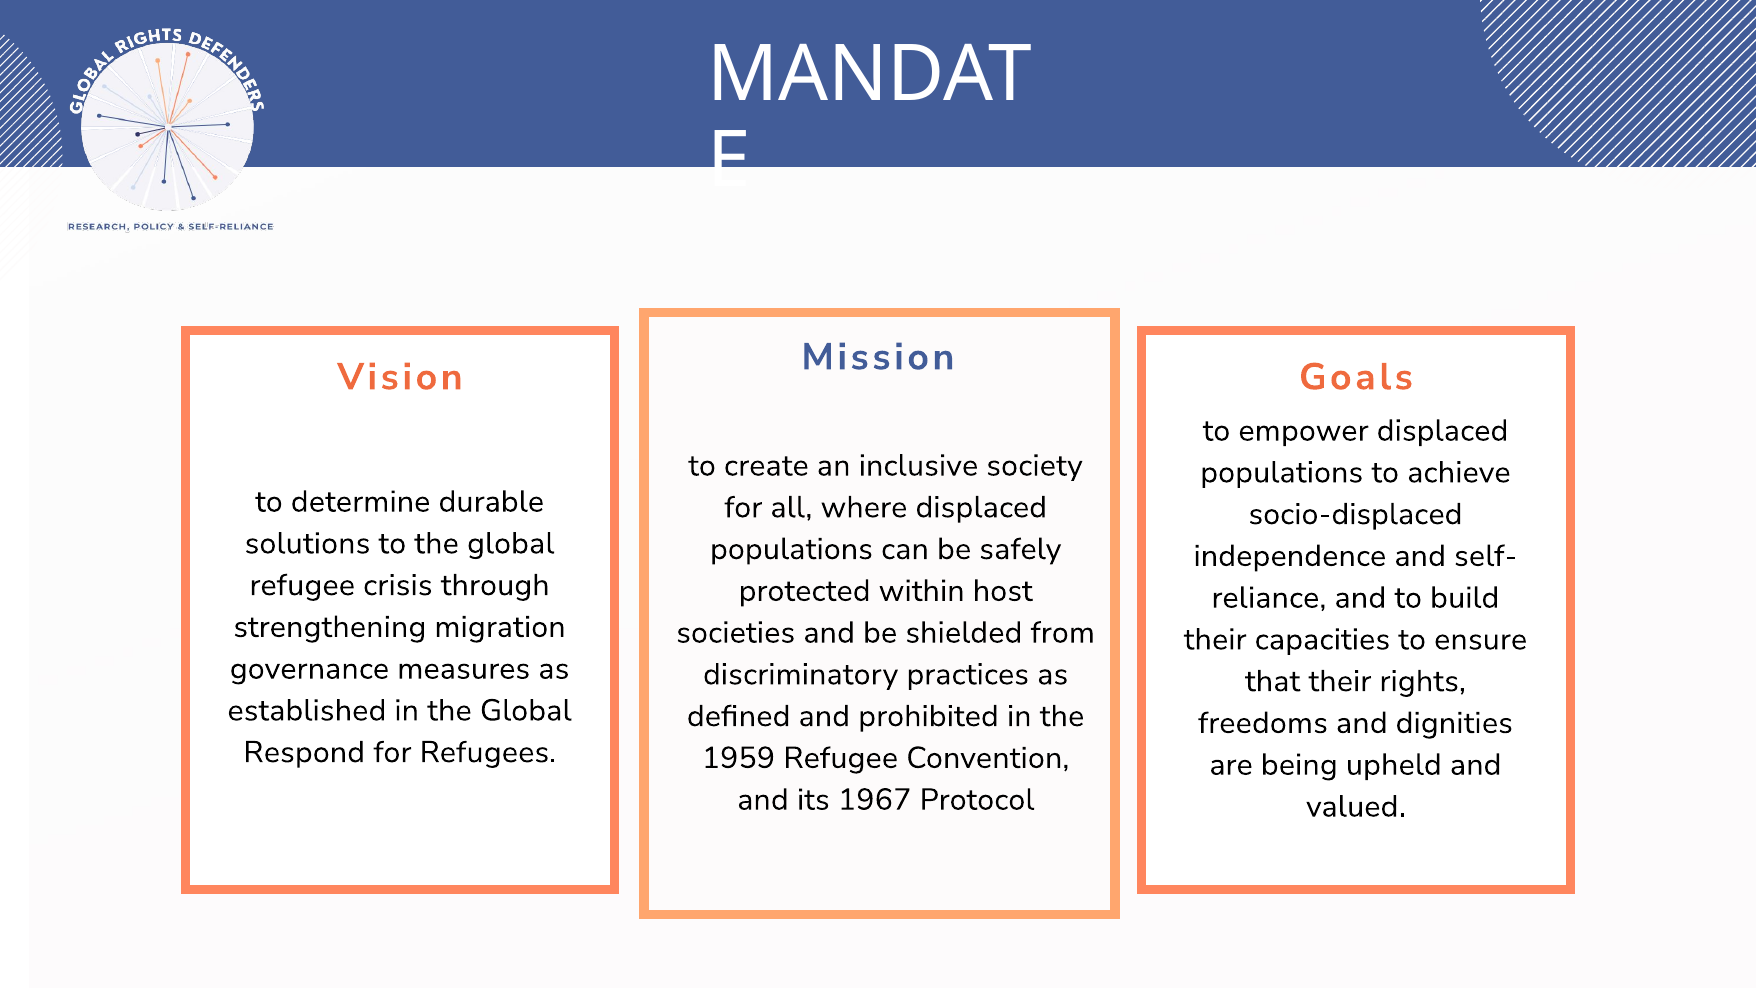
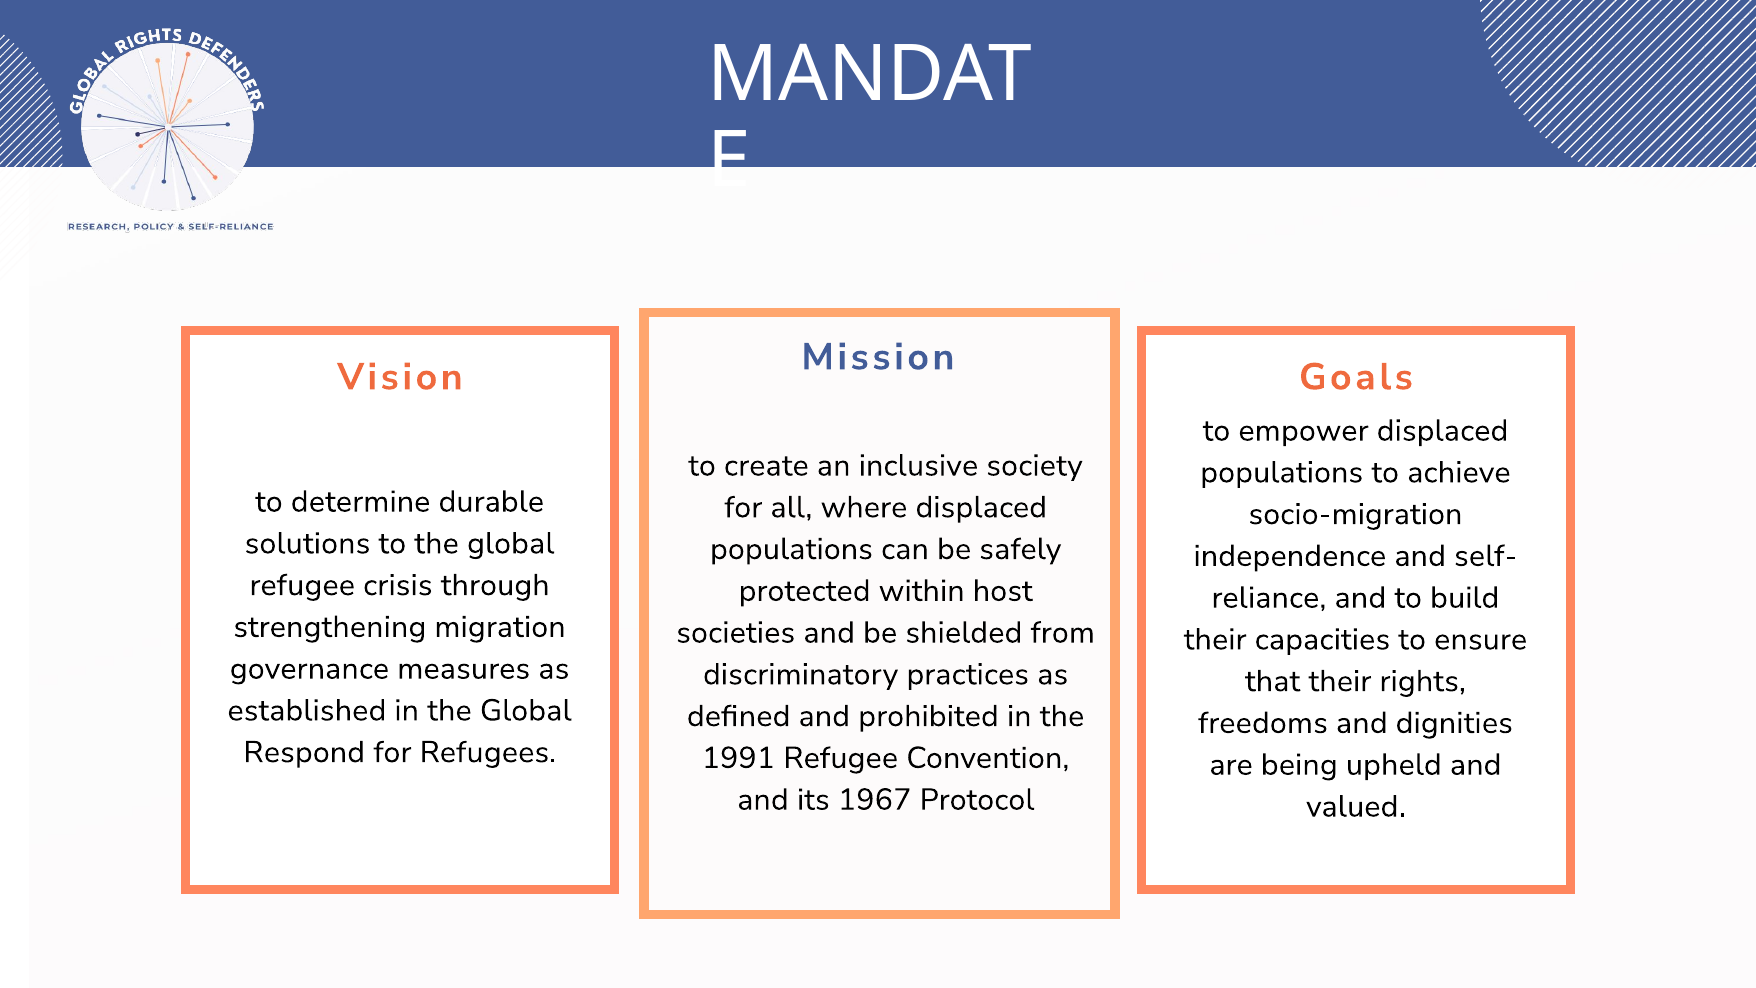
socio-displaced: socio-displaced -> socio-migration (1355, 514)
1959: 1959 -> 1991 (738, 758)
